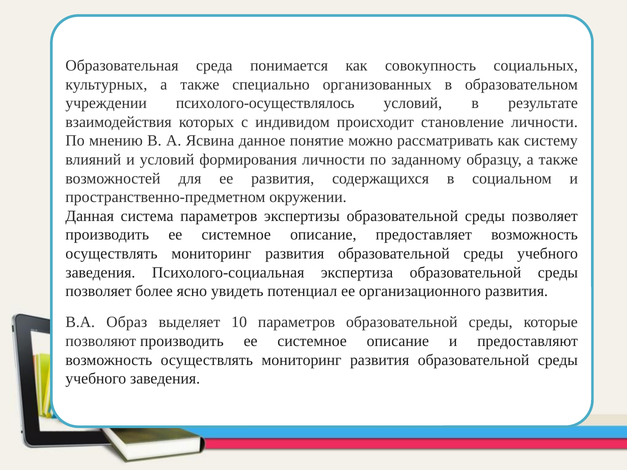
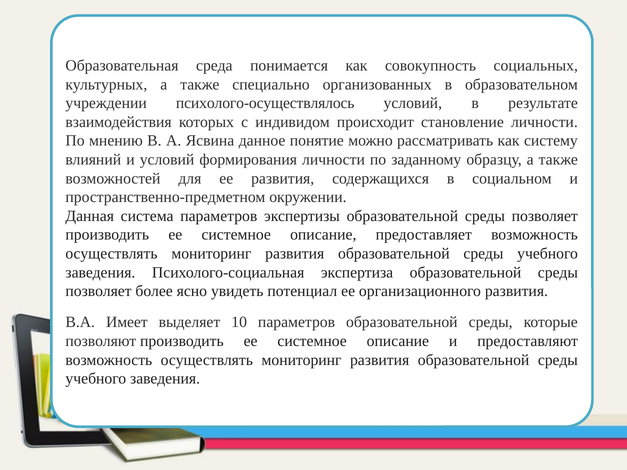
Образ: Образ -> Имеет (127, 322)
